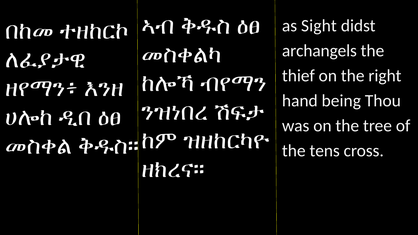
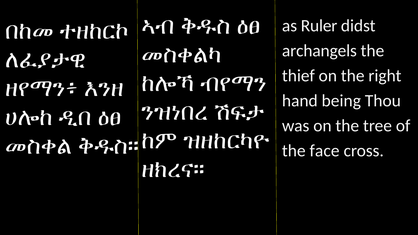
Sight: Sight -> Ruler (319, 26)
tens: tens -> face (325, 151)
